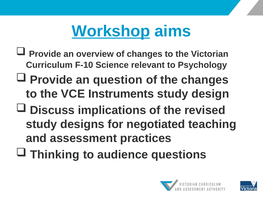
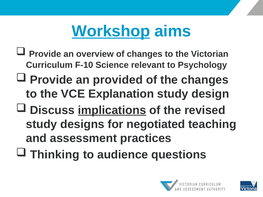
question: question -> provided (118, 80)
Instruments: Instruments -> Explanation (121, 94)
implications underline: none -> present (112, 110)
